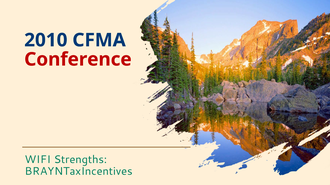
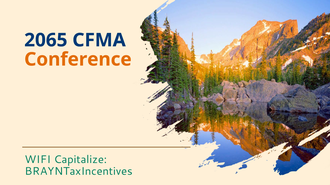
2010: 2010 -> 2065 (46, 40)
Conference colour: red -> orange (78, 60)
Strengths: Strengths -> Capitalize (80, 160)
